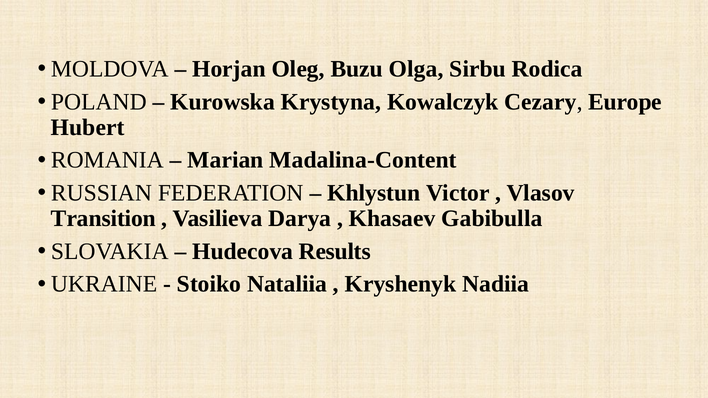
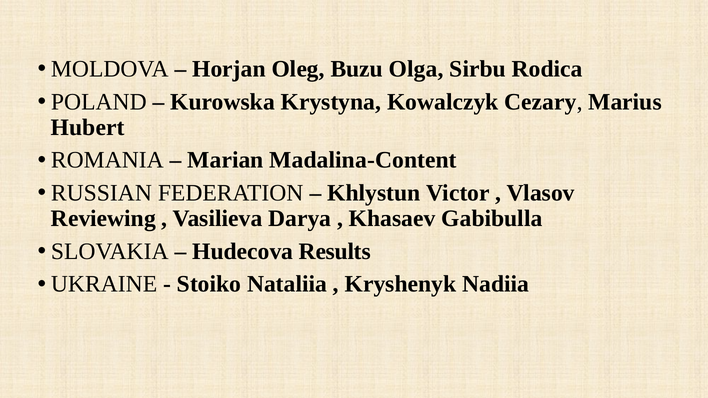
Europe: Europe -> Marius (625, 102)
Transition: Transition -> Reviewing (103, 219)
